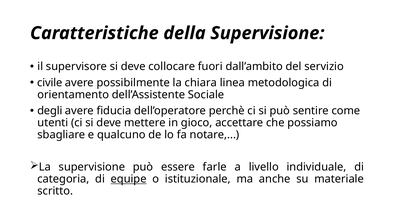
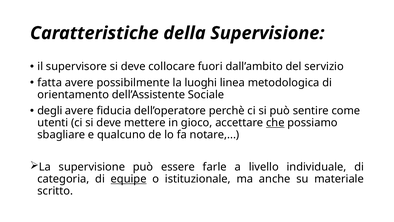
civile: civile -> fatta (50, 82)
chiara: chiara -> luoghi (201, 82)
che underline: none -> present (275, 123)
